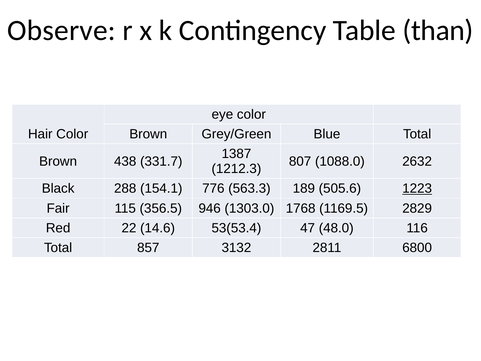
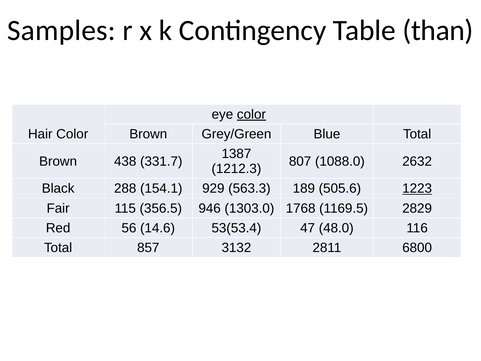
Observe: Observe -> Samples (62, 30)
color underline: none -> present (251, 114)
776: 776 -> 929 (213, 188)
22: 22 -> 56 (129, 228)
